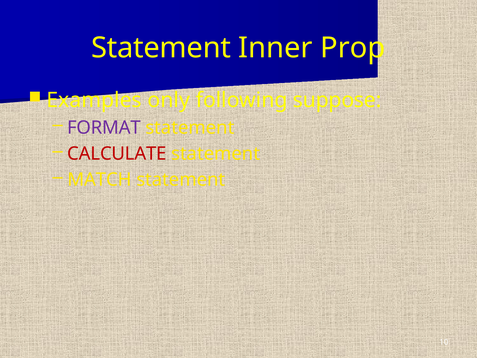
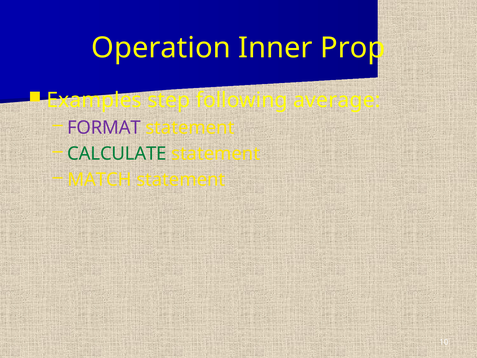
Statement: Statement -> Operation (161, 48)
only: only -> step (169, 100)
suppose: suppose -> average (337, 100)
CALCULATE colour: red -> green (117, 153)
